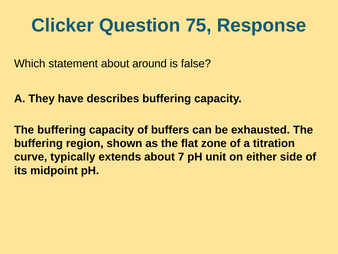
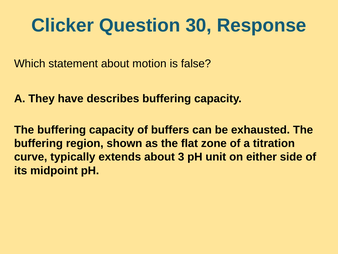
75: 75 -> 30 (199, 25)
around: around -> motion (149, 63)
7: 7 -> 3 (181, 157)
